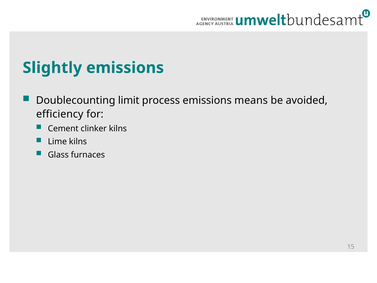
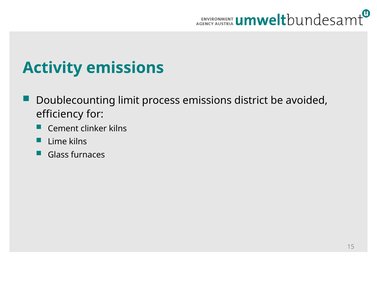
Slightly: Slightly -> Activity (52, 68)
means: means -> district (251, 100)
